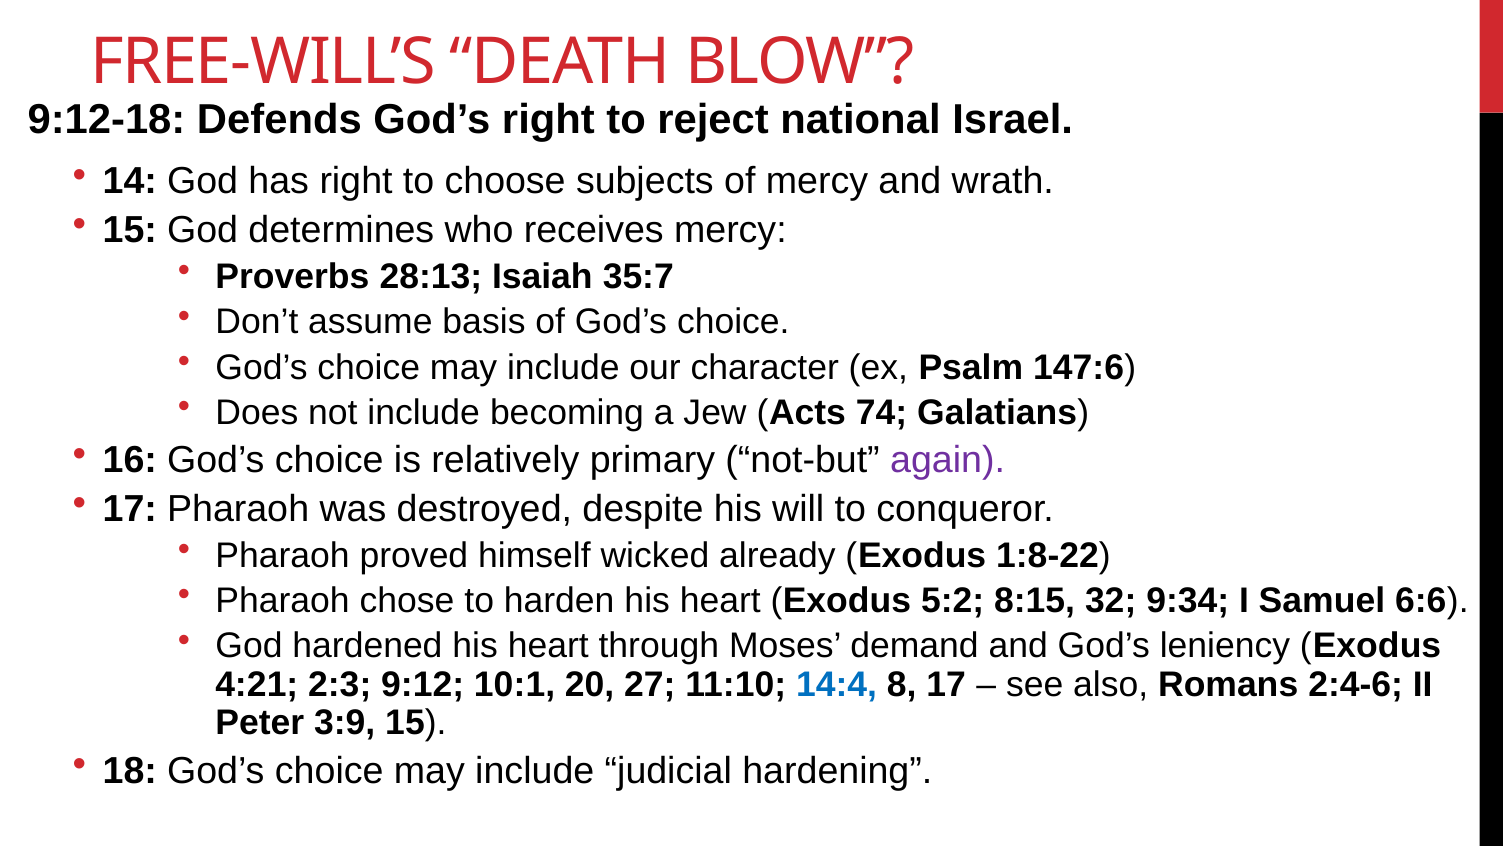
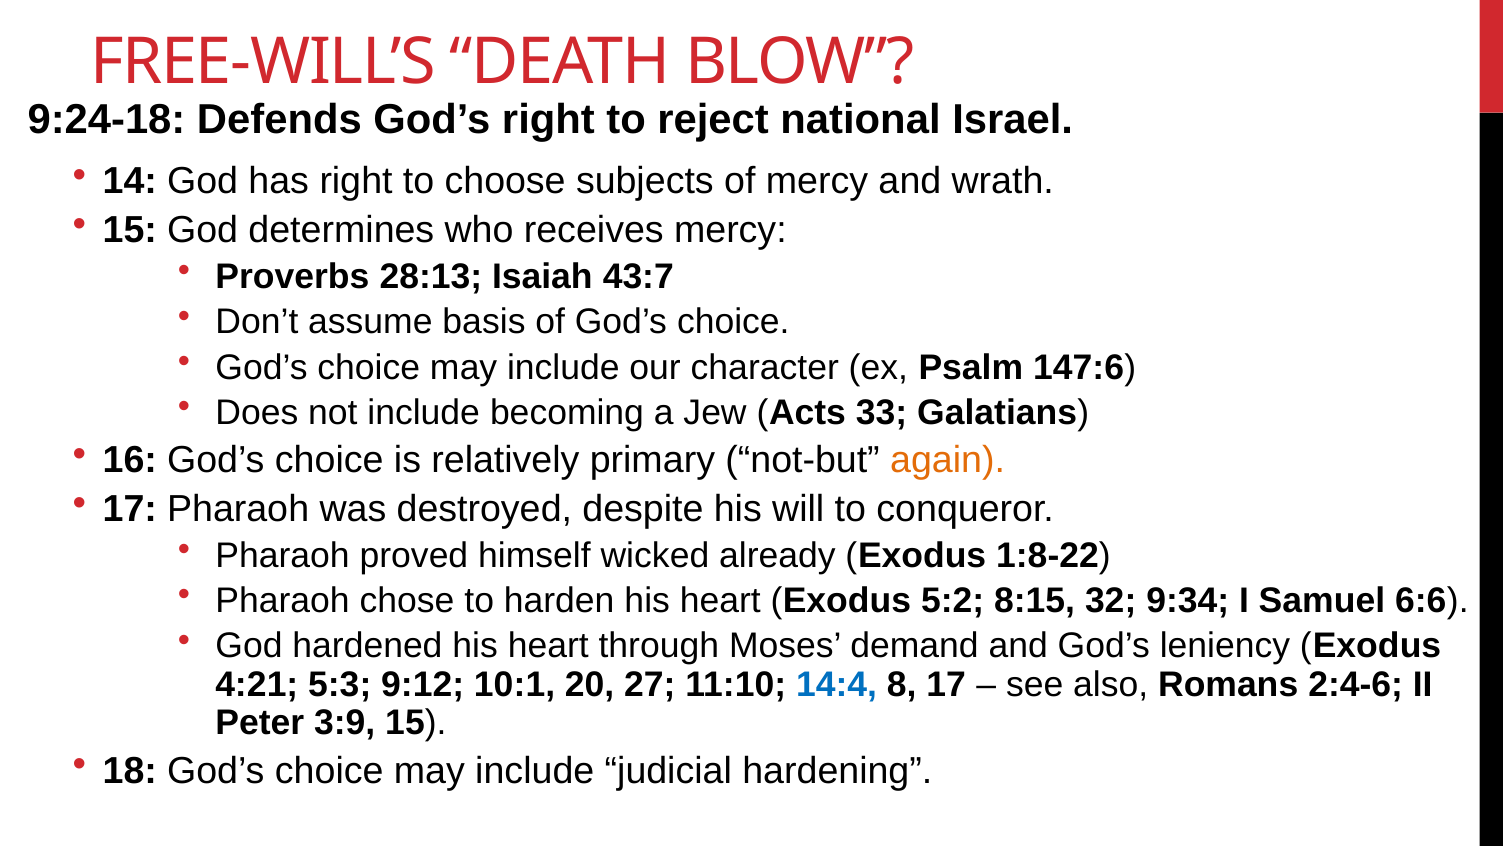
9:12-18: 9:12-18 -> 9:24-18 (106, 120)
35:7: 35:7 -> 43:7 (638, 276)
74: 74 -> 33 (882, 413)
again colour: purple -> orange (948, 460)
2:3: 2:3 -> 5:3 (340, 684)
